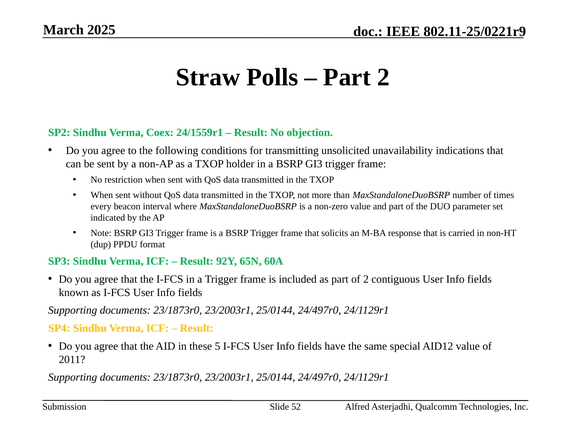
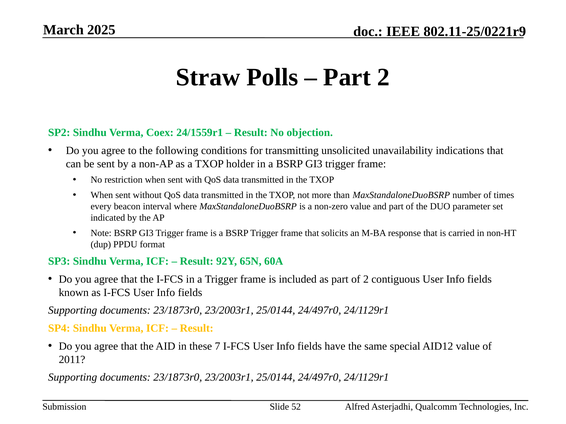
5: 5 -> 7 (218, 347)
